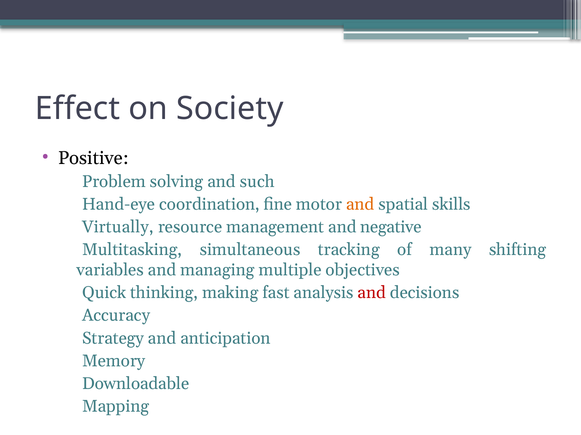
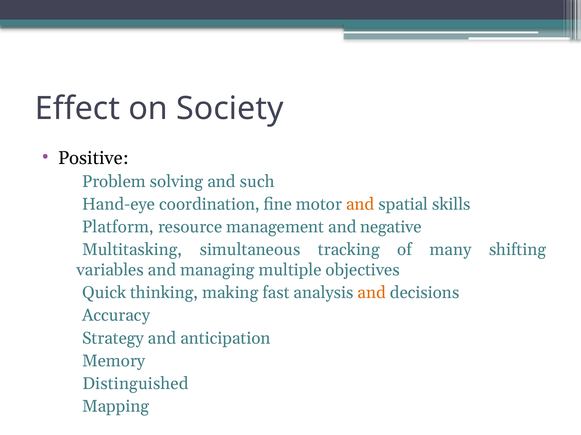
Virtually: Virtually -> Platform (118, 227)
and colour: red -> orange (372, 293)
Downloadable: Downloadable -> Distinguished (136, 384)
